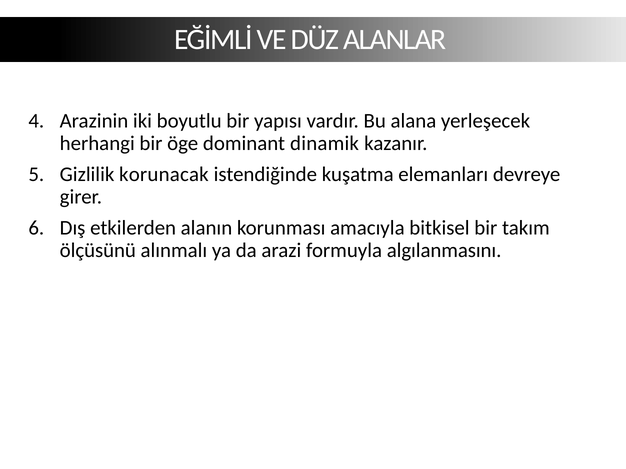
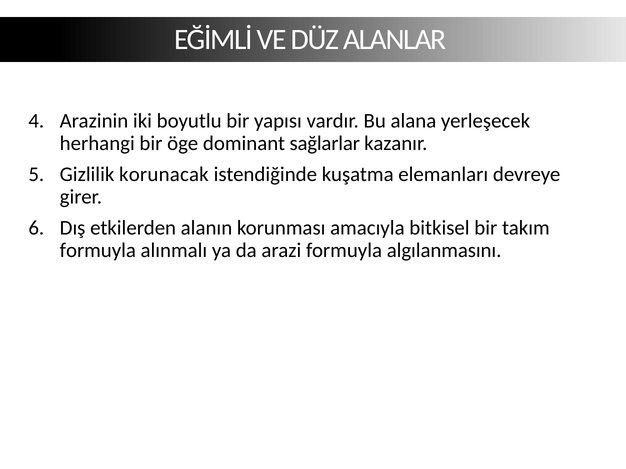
dinamik: dinamik -> sağlarlar (325, 143)
ölçüsünü: ölçüsünü -> formuyla (98, 251)
